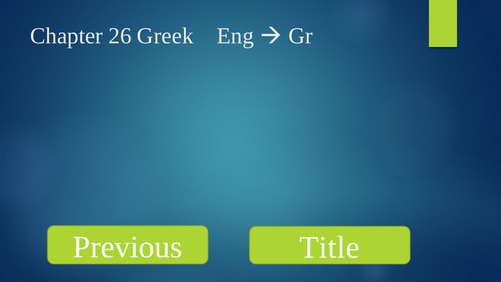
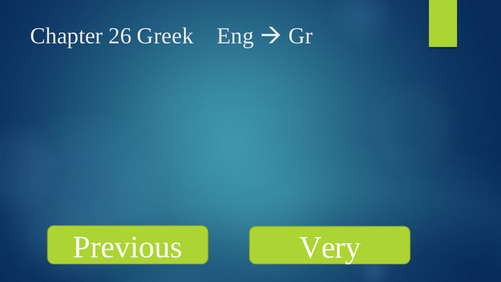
Title: Title -> Very (330, 247)
